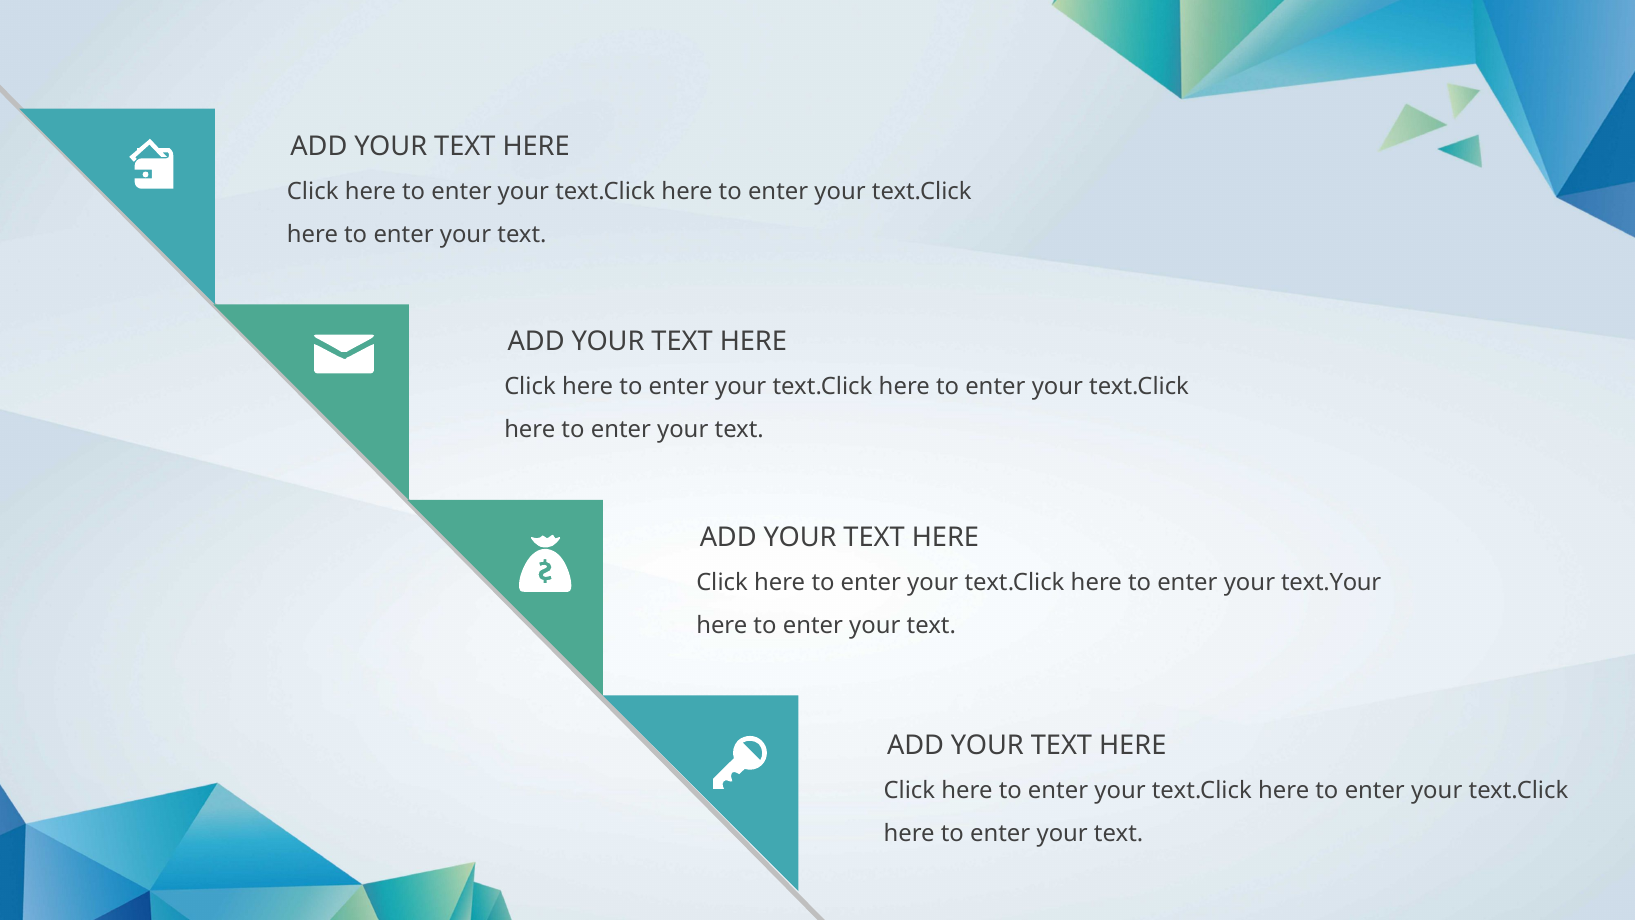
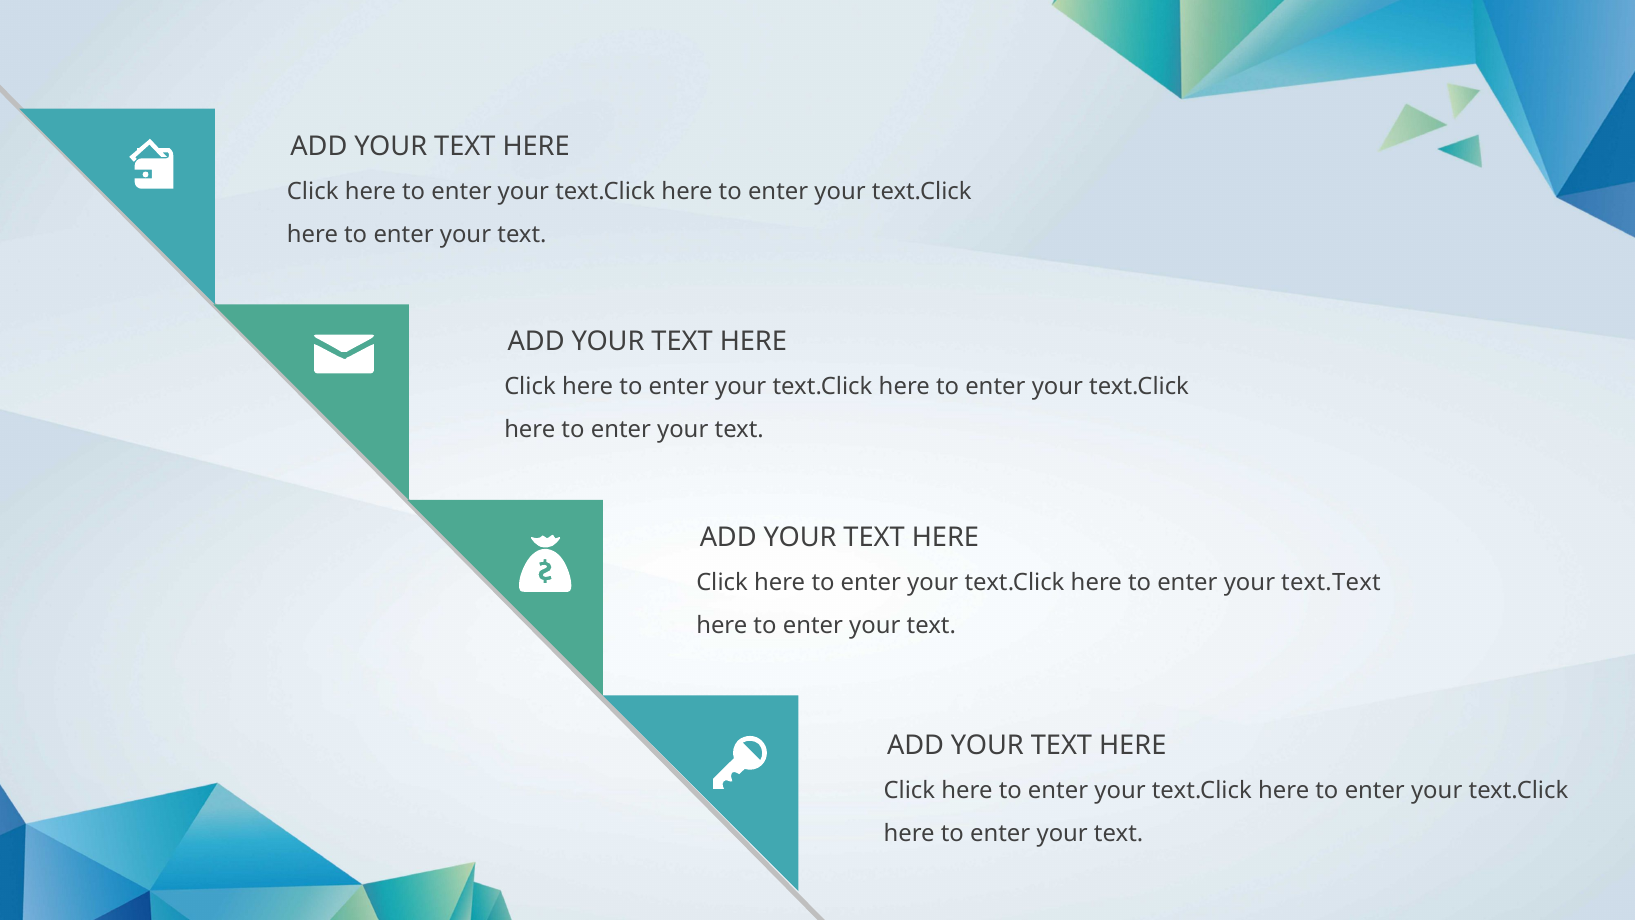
text.Your: text.Your -> text.Text (1331, 582)
